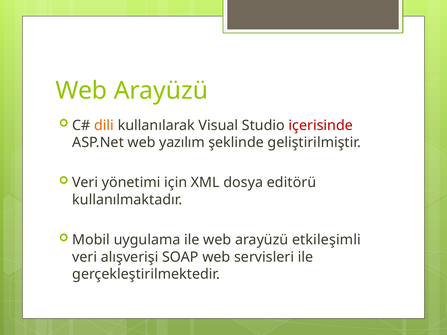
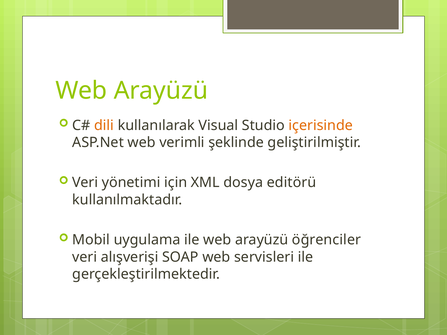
içerisinde colour: red -> orange (321, 125)
yazılım: yazılım -> verimli (182, 143)
etkileşimli: etkileşimli -> öğrenciler (327, 240)
